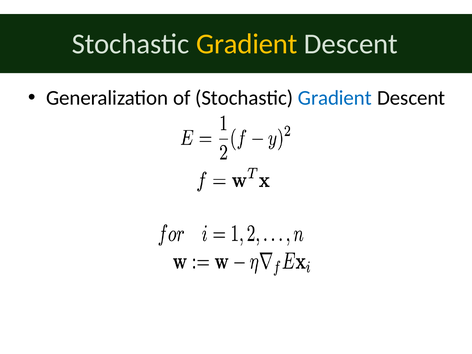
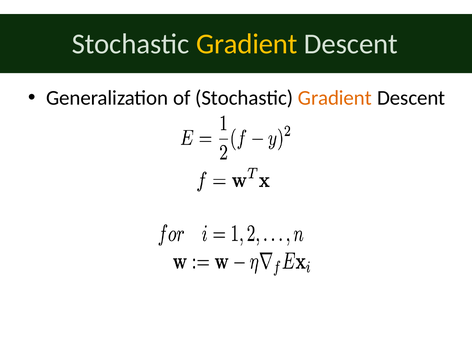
Gradient colour: blue -> orange (335, 98)
